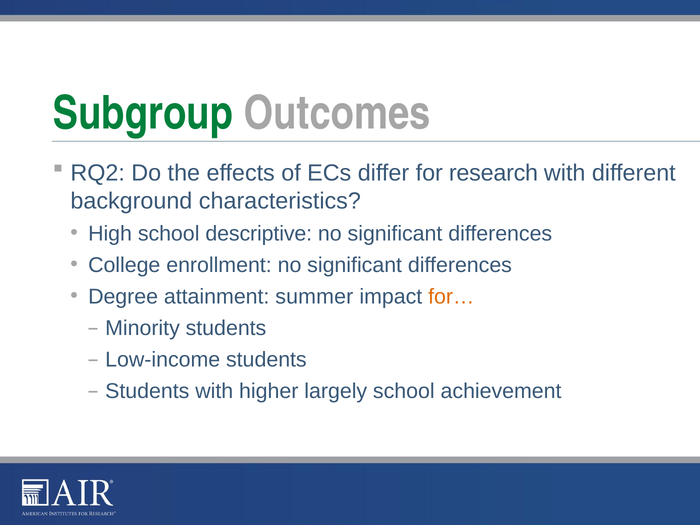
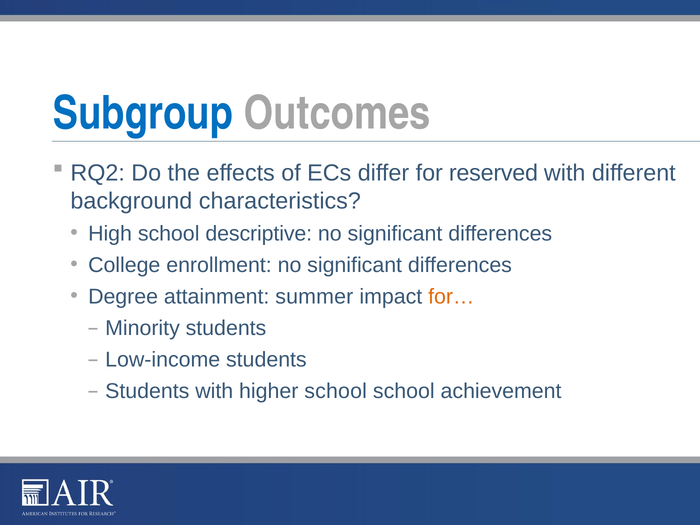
Subgroup colour: green -> blue (143, 113)
research: research -> reserved (494, 173)
higher largely: largely -> school (336, 391)
